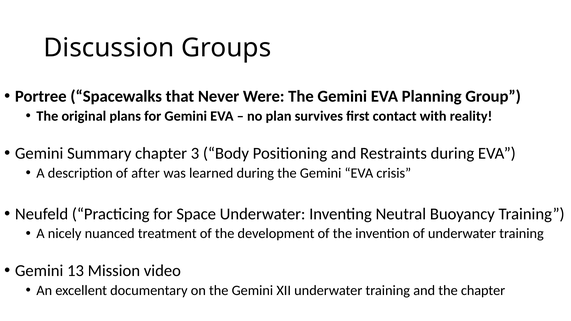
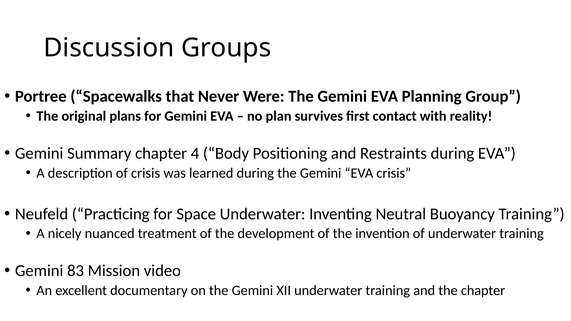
3: 3 -> 4 (195, 153)
of after: after -> crisis (146, 173)
13: 13 -> 83 (76, 271)
